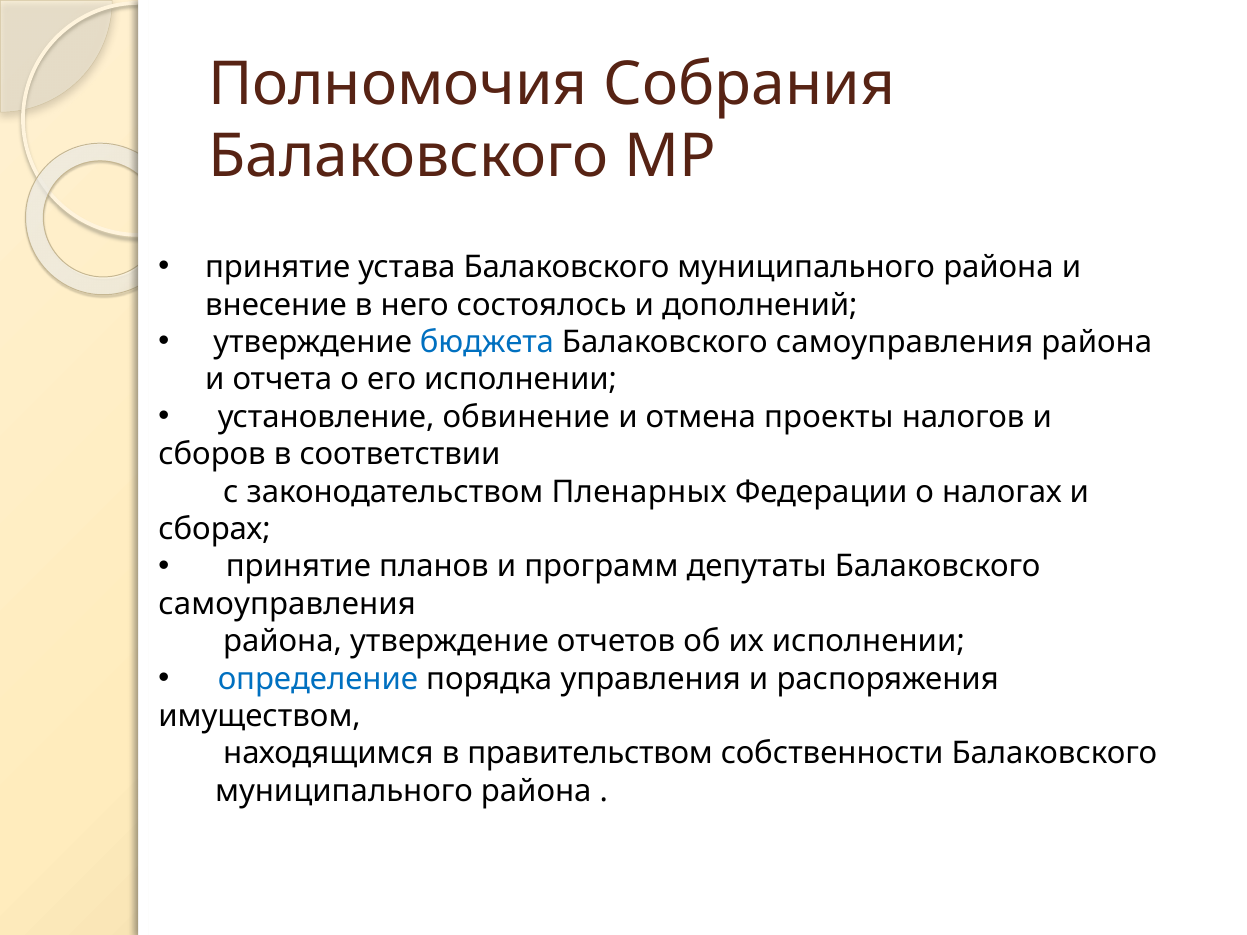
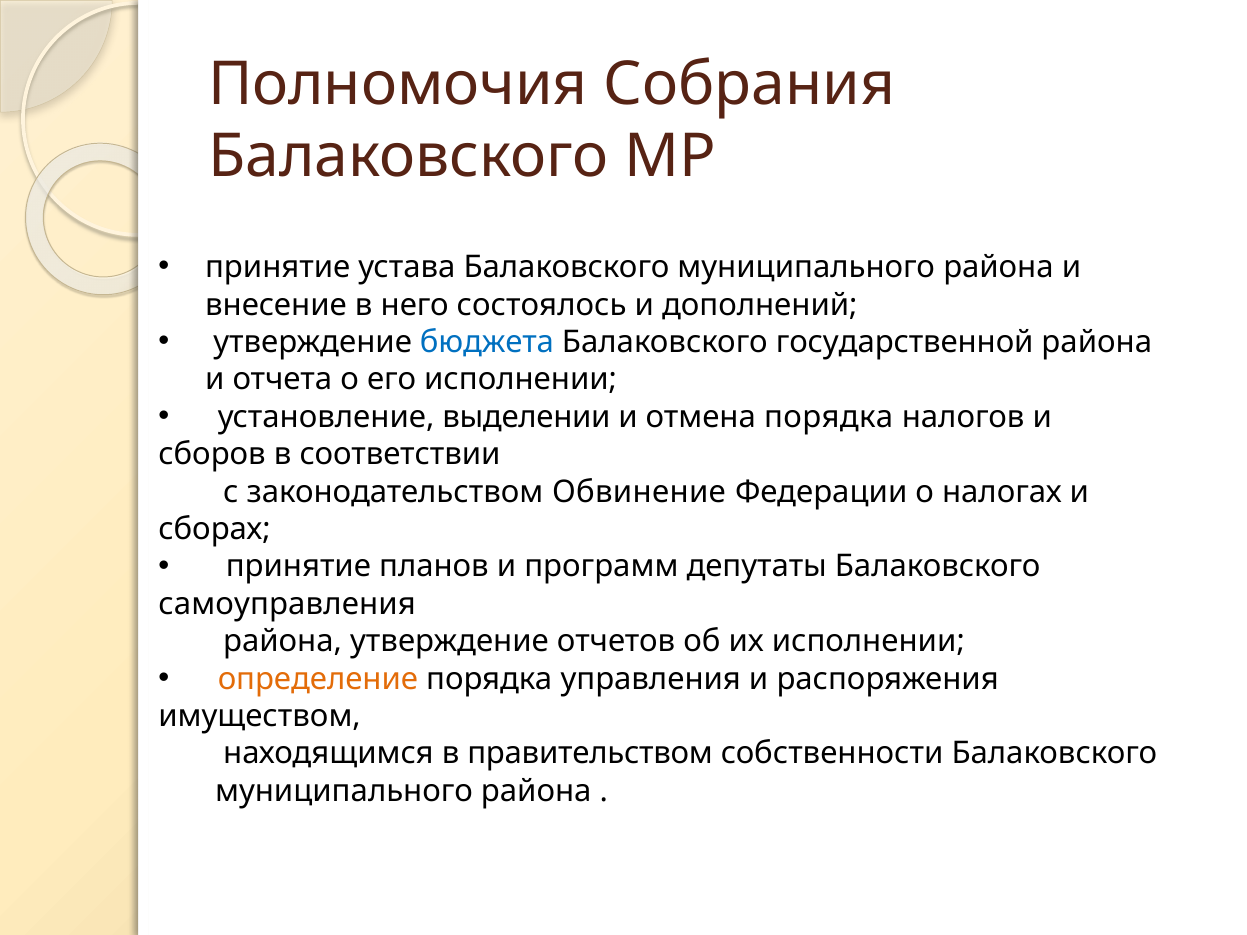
самоуправления: самоуправления -> государственной (905, 342)
обвинение: обвинение -> выделении (526, 417)
отмена проекты: проекты -> порядка (829, 417)
Пленарных: Пленарных -> Обвинение (639, 492)
определение colour: blue -> orange (318, 679)
